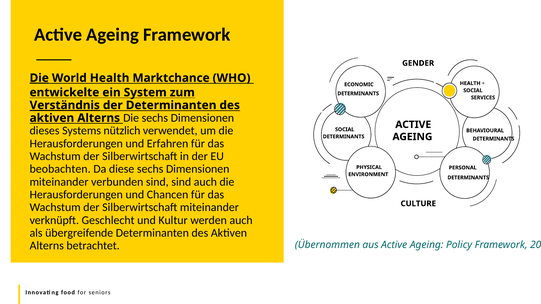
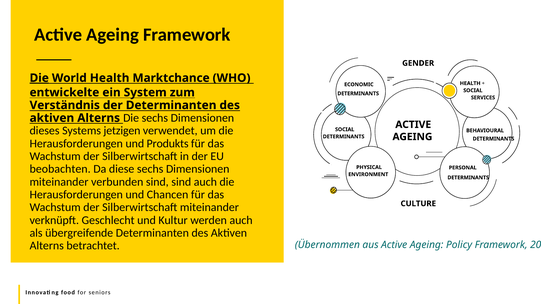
Verständnis underline: present -> none (65, 105)
nützlich: nützlich -> jetzigen (122, 131)
Erfahren: Erfahren -> Produkts (168, 144)
